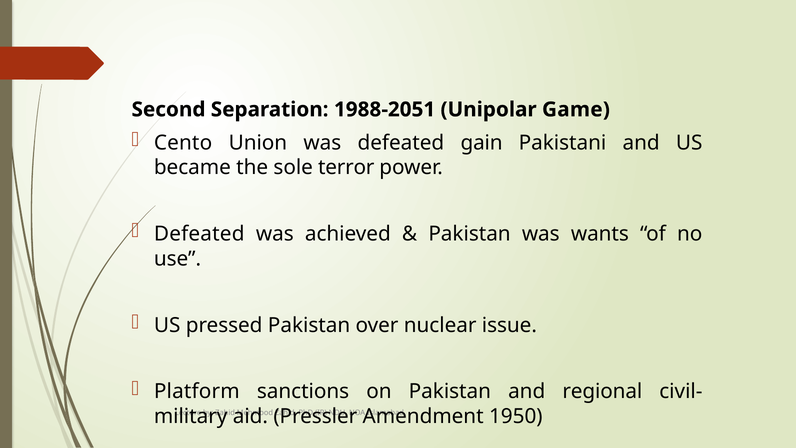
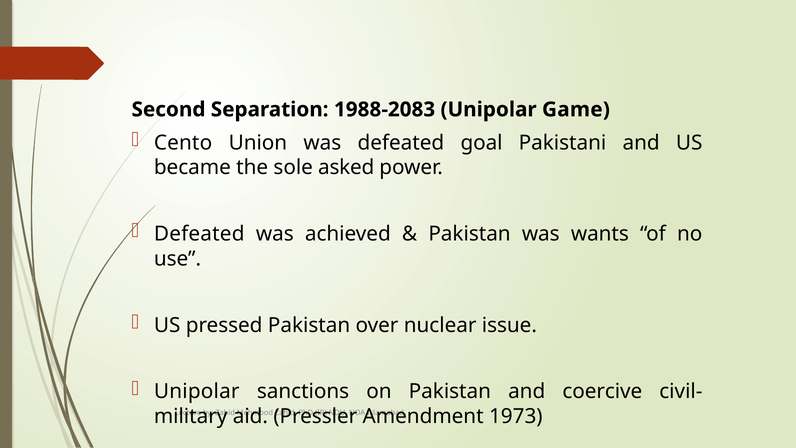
1988-2051: 1988-2051 -> 1988-2083 (385, 109)
gain: gain -> goal (482, 143)
terror: terror -> asked (346, 167)
Platform: Platform -> Unipolar (197, 391)
regional: regional -> coercive (602, 391)
1950: 1950 -> 1973 (516, 416)
